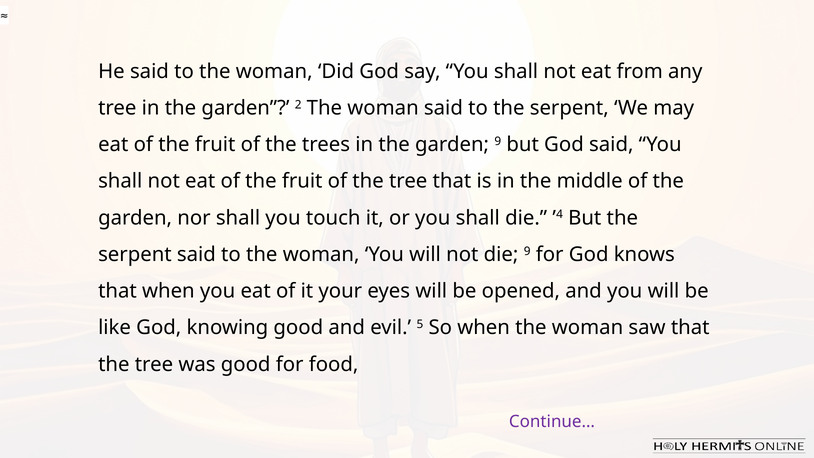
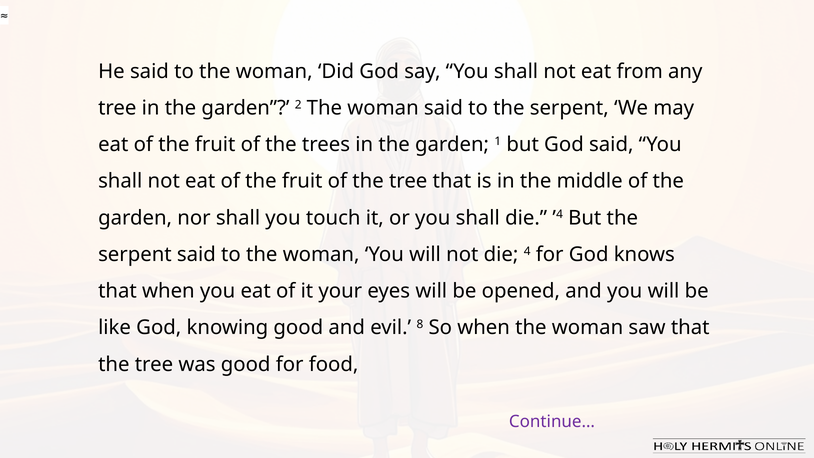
garden 9: 9 -> 1 (498, 141)
die 9: 9 -> 4 (527, 251)
5: 5 -> 8 (420, 324)
